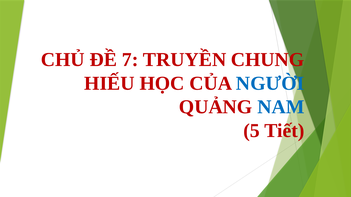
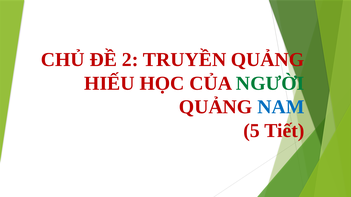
7: 7 -> 2 (130, 60)
TRUYỀN CHUNG: CHUNG -> QUẢNG (268, 60)
NGƯỜI colour: blue -> green (270, 83)
